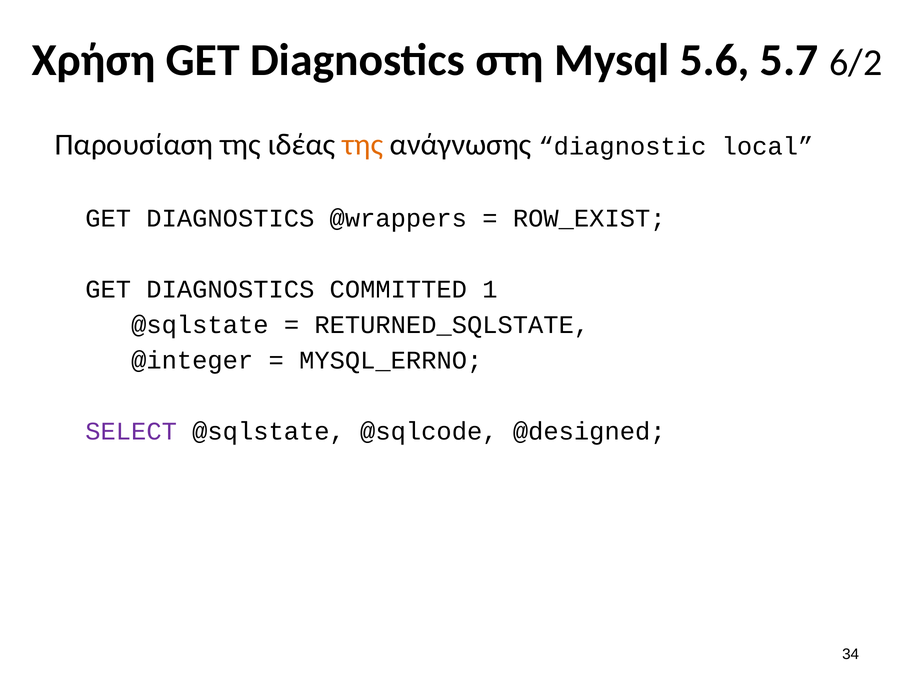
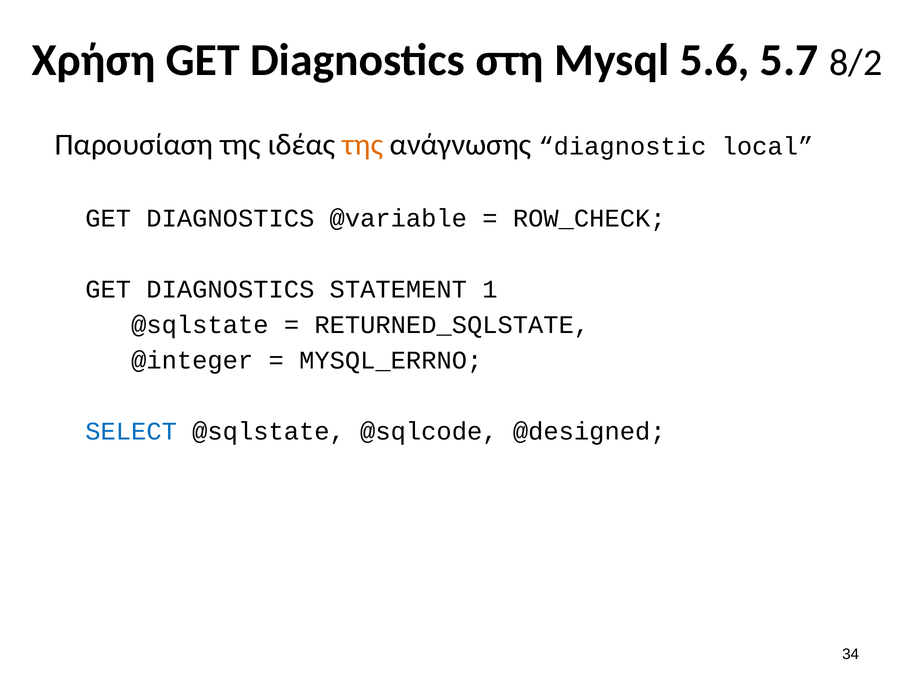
6/2: 6/2 -> 8/2 (856, 63)
@wrappers: @wrappers -> @variable (398, 218)
ROW_EXIST: ROW_EXIST -> ROW_CHECK (589, 218)
COMMITTED: COMMITTED -> STATEMENT (398, 289)
SELECT colour: purple -> blue (131, 432)
